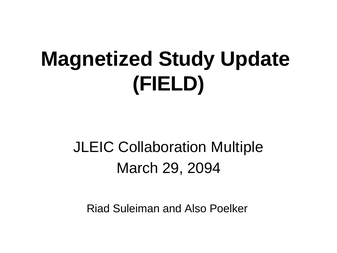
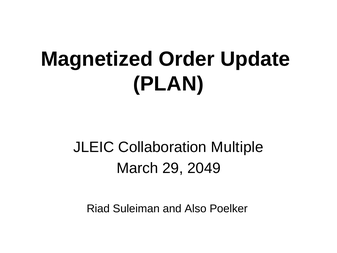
Study: Study -> Order (187, 59)
FIELD: FIELD -> PLAN (168, 84)
2094: 2094 -> 2049 (204, 168)
